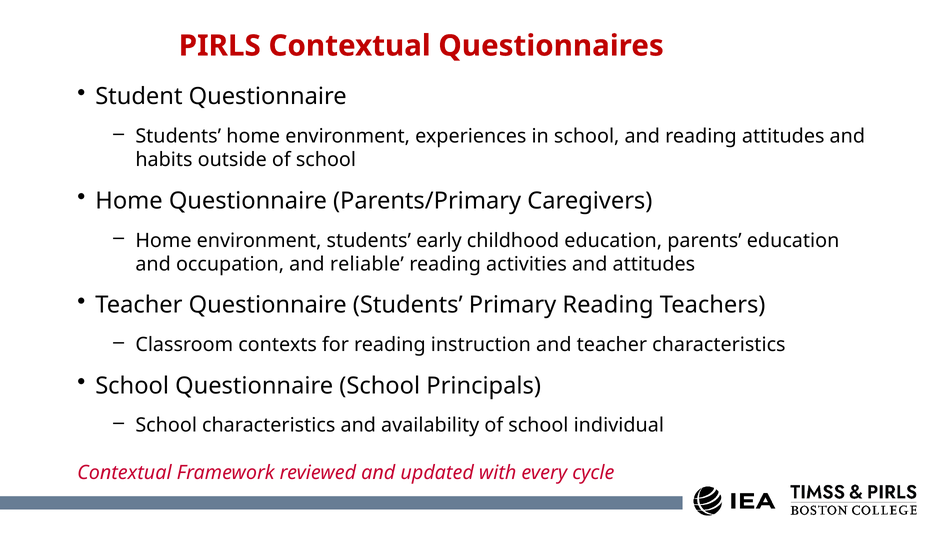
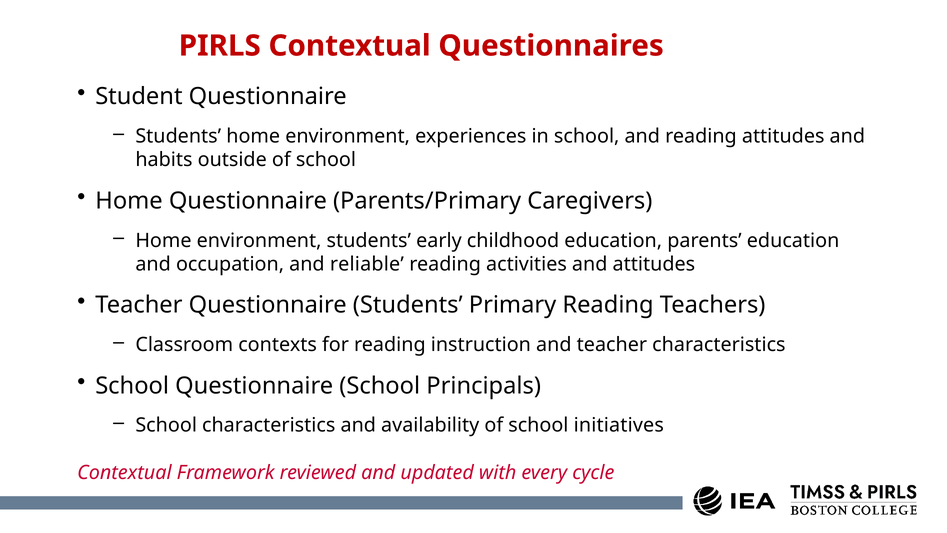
individual: individual -> initiatives (619, 425)
